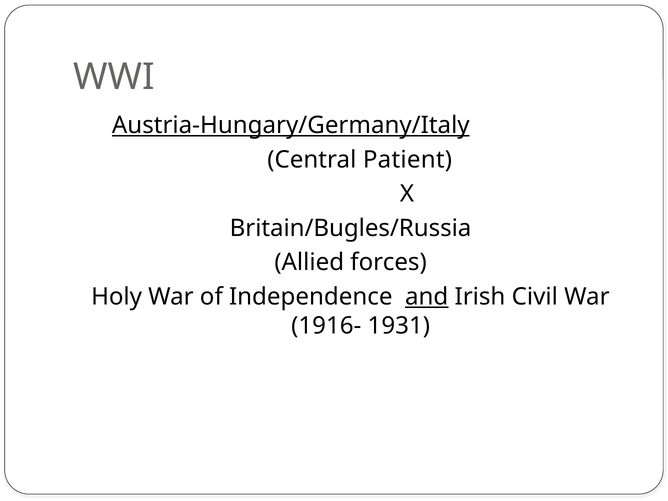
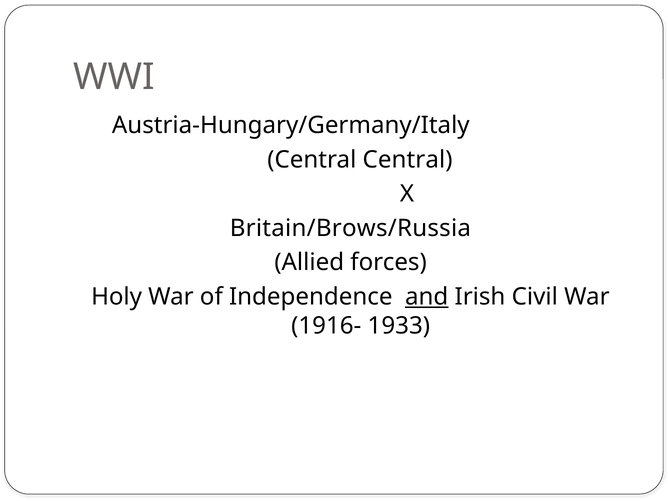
Austria-Hungary/Germany/Italy underline: present -> none (291, 125)
Central Patient: Patient -> Central (408, 160)
Britain/Bugles/Russia: Britain/Bugles/Russia -> Britain/Brows/Russia (350, 228)
1931: 1931 -> 1933 (399, 326)
